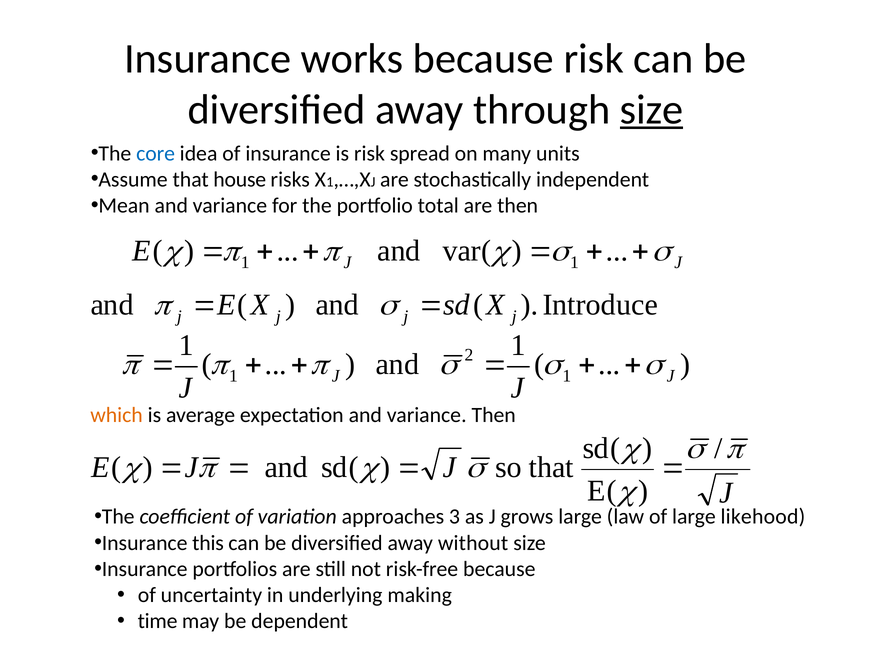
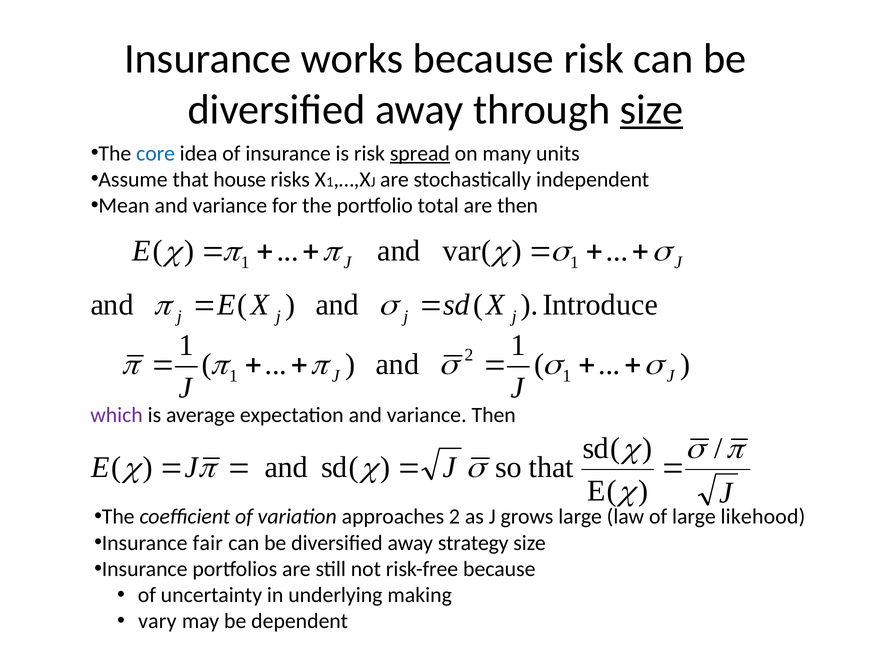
spread underline: none -> present (420, 153)
which colour: orange -> purple (117, 415)
approaches 3: 3 -> 2 (454, 517)
this: this -> fair (208, 543)
without: without -> strategy (473, 543)
time: time -> vary (157, 621)
